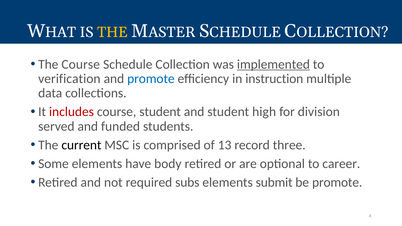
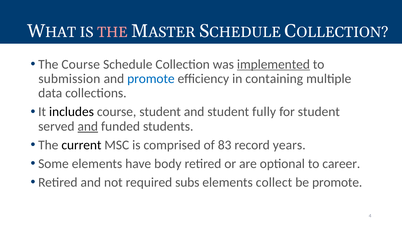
THE colour: yellow -> pink (112, 32)
verification: verification -> submission (69, 79)
instruction: instruction -> containing (274, 79)
includes colour: red -> black (71, 112)
high: high -> fully (264, 112)
for division: division -> student (319, 112)
and underline: none -> present (88, 126)
13: 13 -> 83 (225, 145)
three: three -> years (289, 145)
submit: submit -> collect (274, 182)
